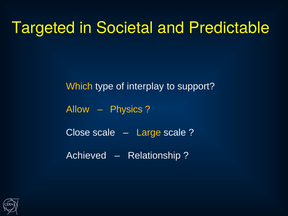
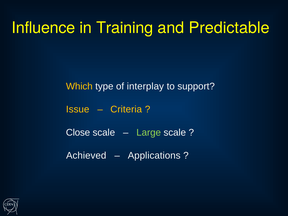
Targeted: Targeted -> Influence (43, 28)
Societal: Societal -> Training (125, 28)
Allow: Allow -> Issue (78, 109)
Physics: Physics -> Criteria (126, 109)
Large colour: yellow -> light green (149, 132)
Relationship: Relationship -> Applications (154, 155)
